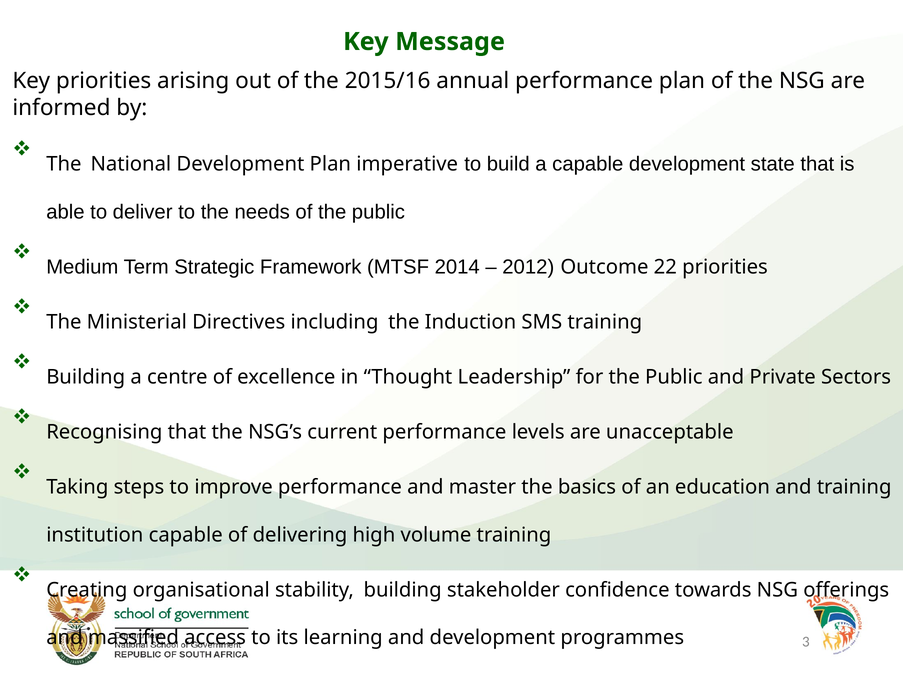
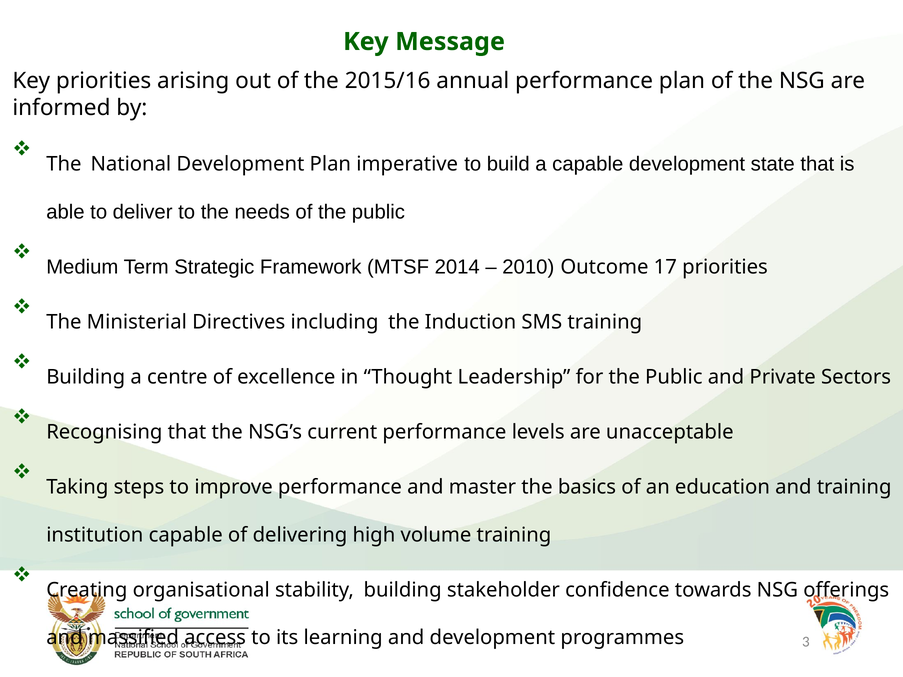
2012: 2012 -> 2010 (528, 267)
22: 22 -> 17 (665, 267)
